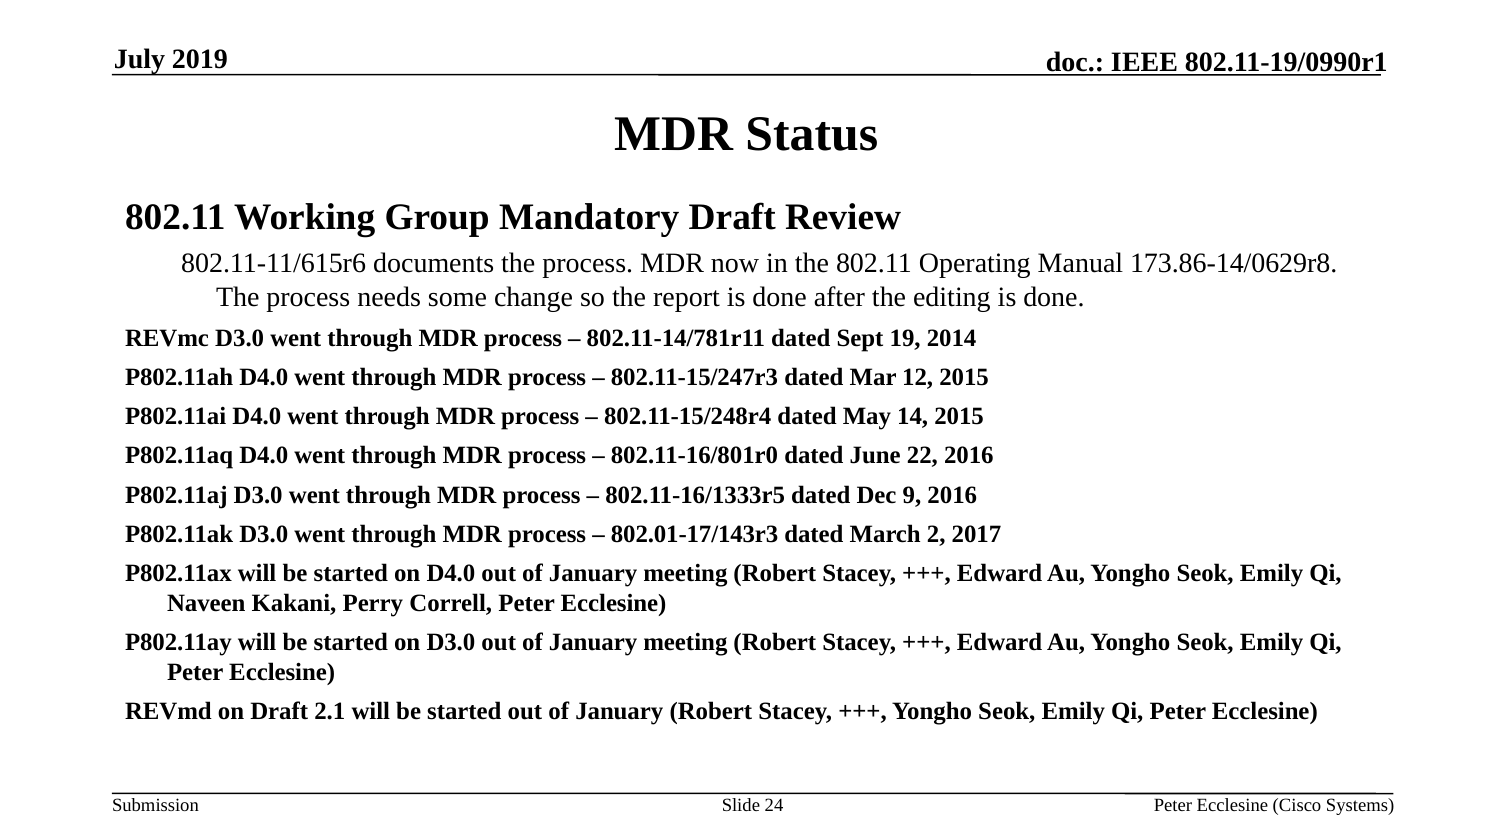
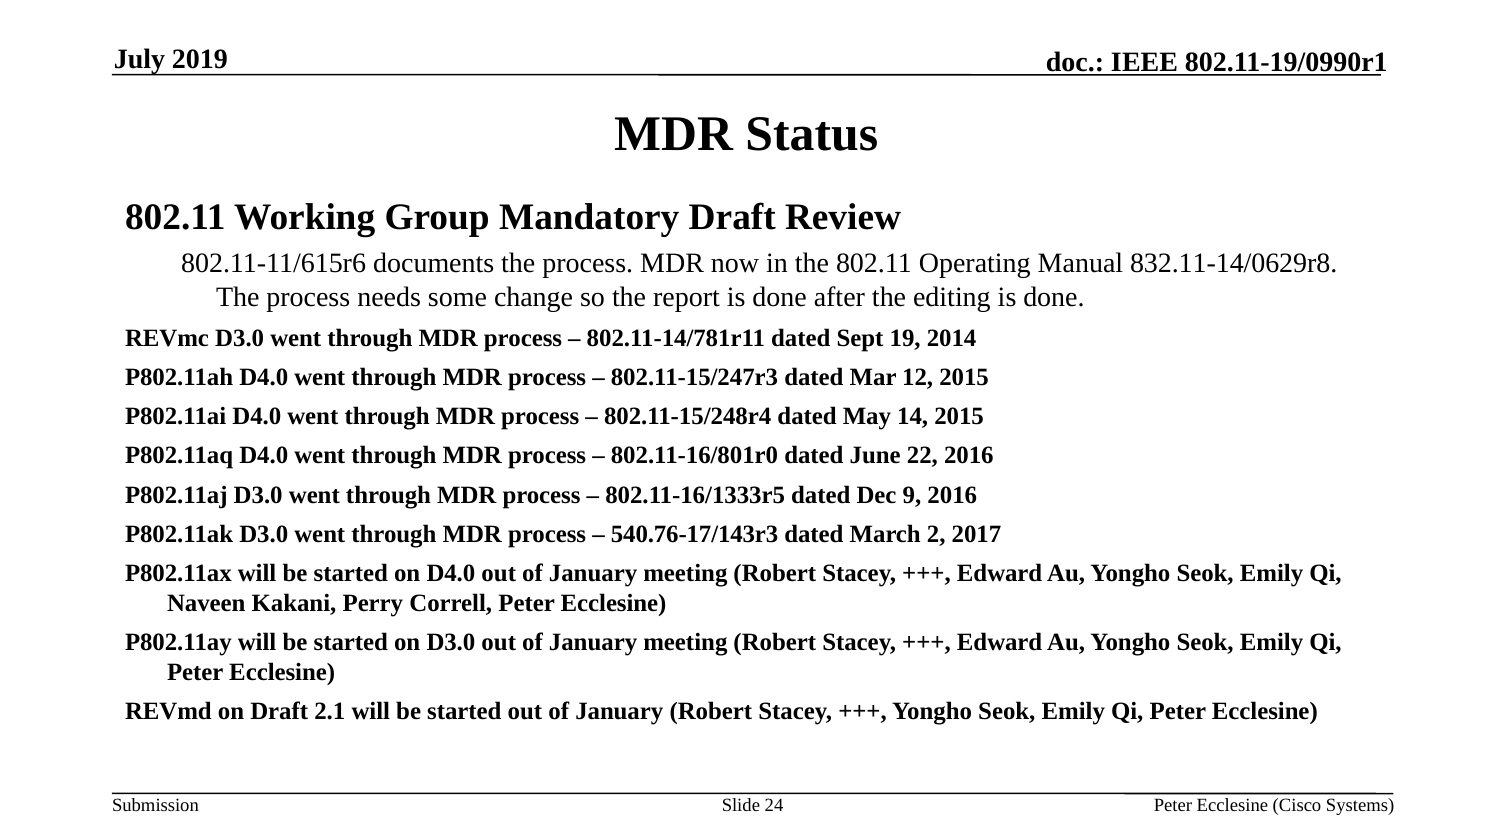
173.86-14/0629r8: 173.86-14/0629r8 -> 832.11-14/0629r8 (1234, 264)
802.01-17/143r3: 802.01-17/143r3 -> 540.76-17/143r3 (695, 534)
